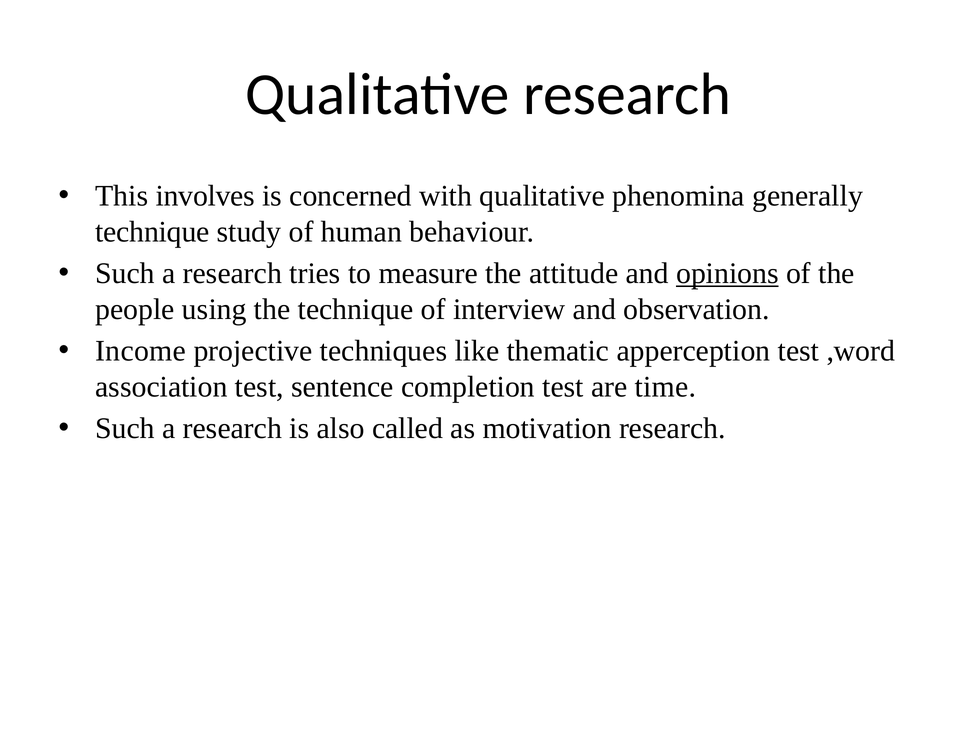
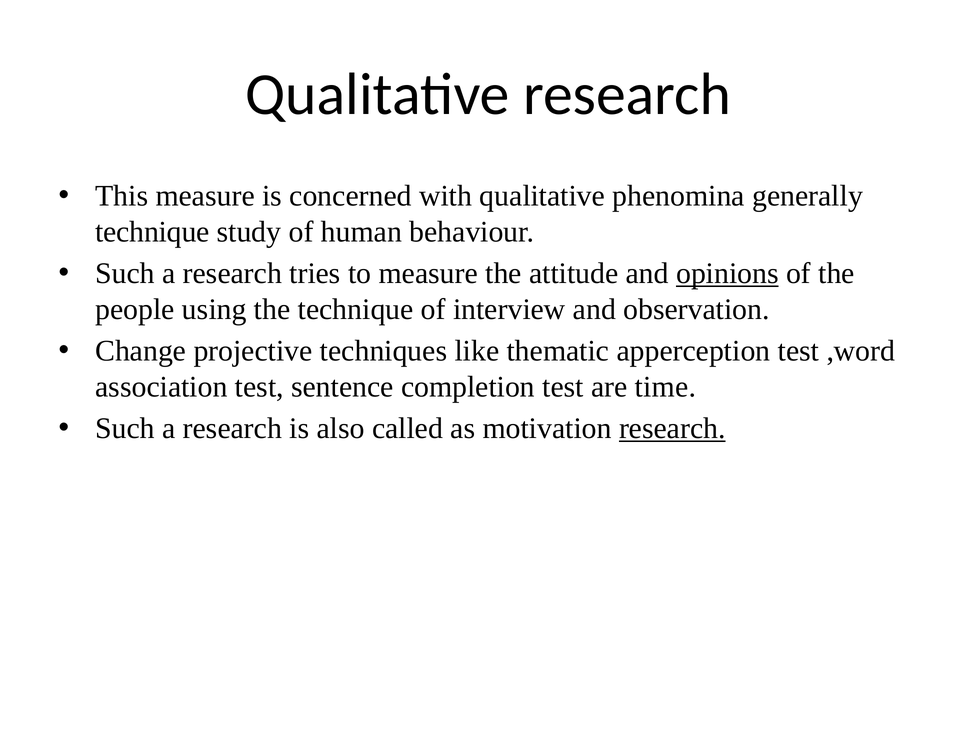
This involves: involves -> measure (205, 196)
Income: Income -> Change (141, 351)
research underline: none -> present (672, 428)
